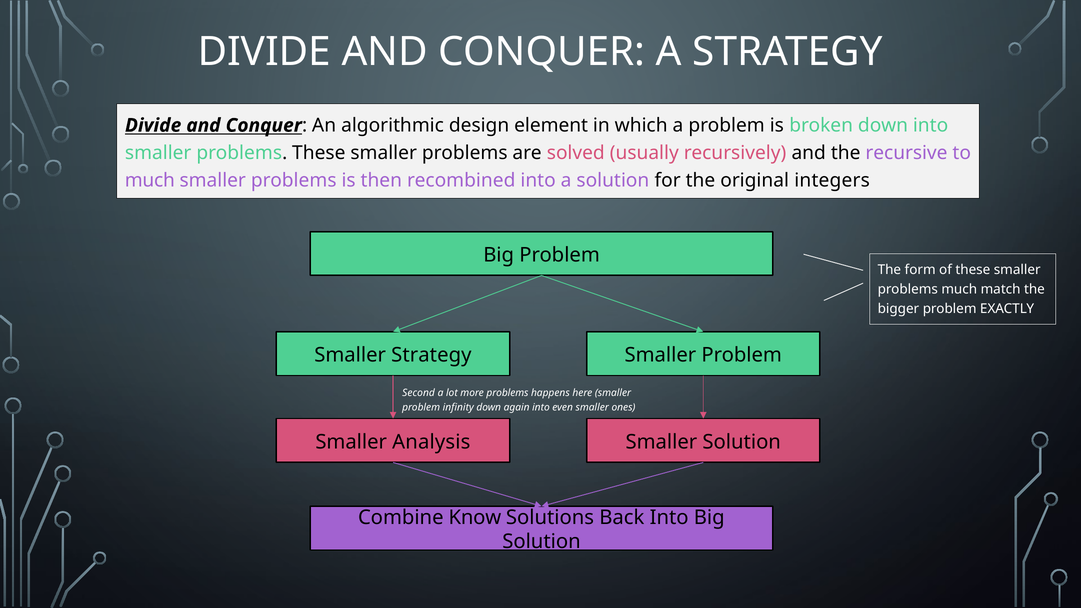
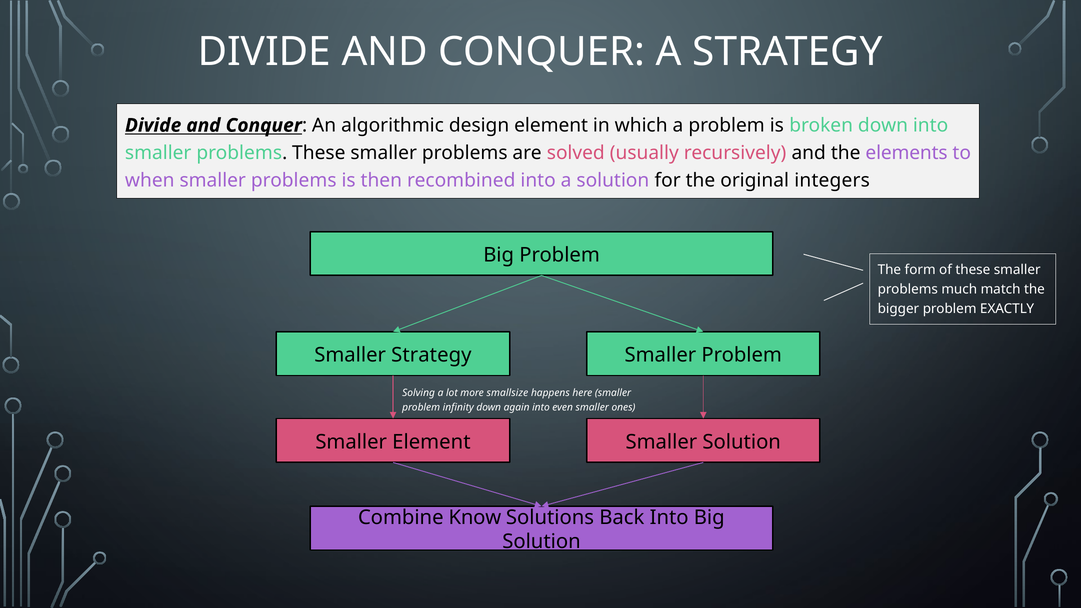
recursive: recursive -> elements (907, 153)
much: much -> when (150, 181)
Second: Second -> Solving (419, 393)
more problems: problems -> smallsize (507, 393)
Smaller Analysis: Analysis -> Element (431, 442)
